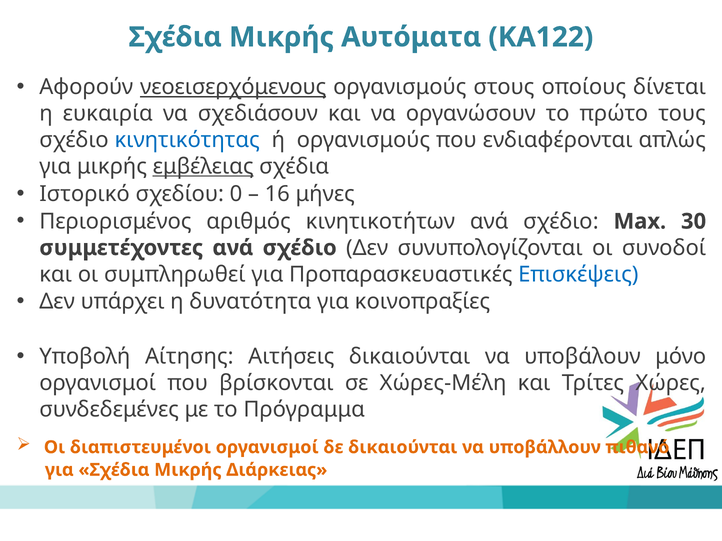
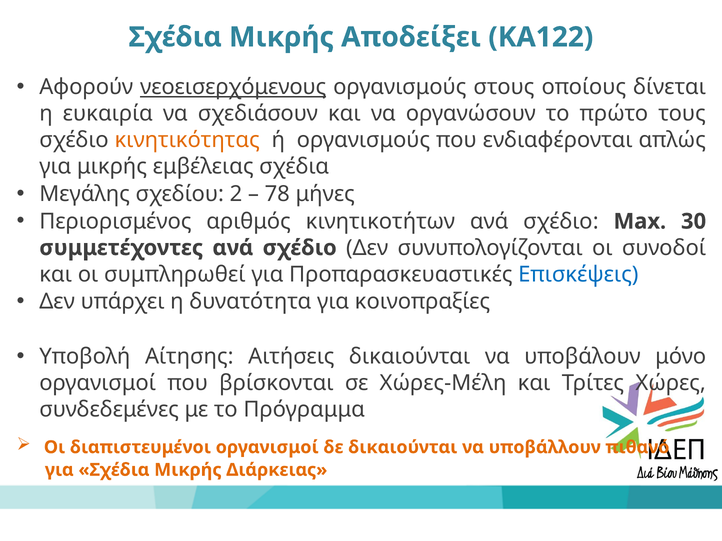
Αυτόματα: Αυτόματα -> Αποδείξει (411, 37)
κινητικότητας colour: blue -> orange (187, 140)
εμβέλειας underline: present -> none (203, 167)
Ιστορικό: Ιστορικό -> Μεγάλης (85, 194)
0: 0 -> 2 (236, 194)
16: 16 -> 78 (277, 194)
